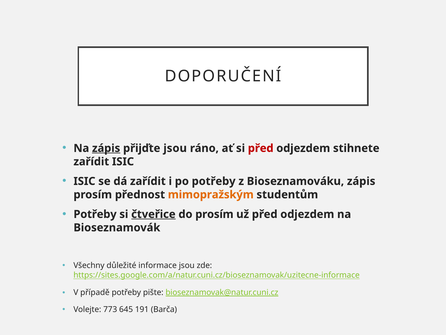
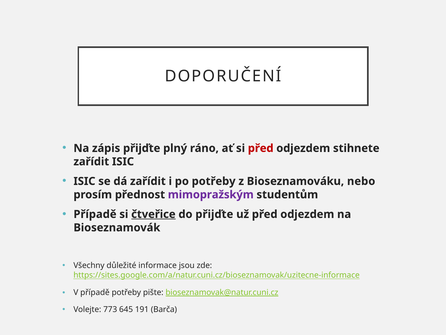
zápis underline: present -> none (106, 148)
přijďte jsou: jsou -> plný (175, 148)
Bioseznamováku zápis: zápis -> nebo (361, 181)
mimopražským colour: orange -> purple (211, 194)
Potřeby: Potřeby -> Případě (95, 214)
do prosím: prosím -> přijďte (214, 214)
